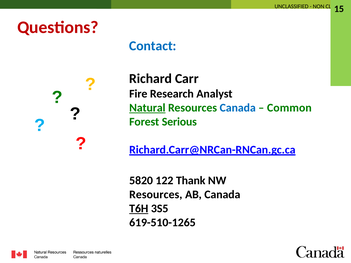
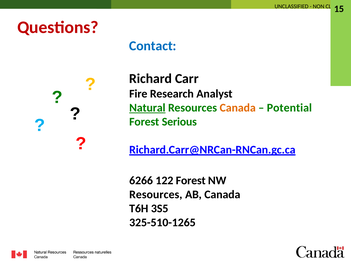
Canada colour: blue -> orange (238, 108)
Common: Common -> Potential (289, 108)
5820: 5820 -> 6266 (141, 181)
122 Thank: Thank -> Forest (191, 181)
T6H underline: present -> none (139, 209)
619-510-1265: 619-510-1265 -> 325-510-1265 (162, 223)
